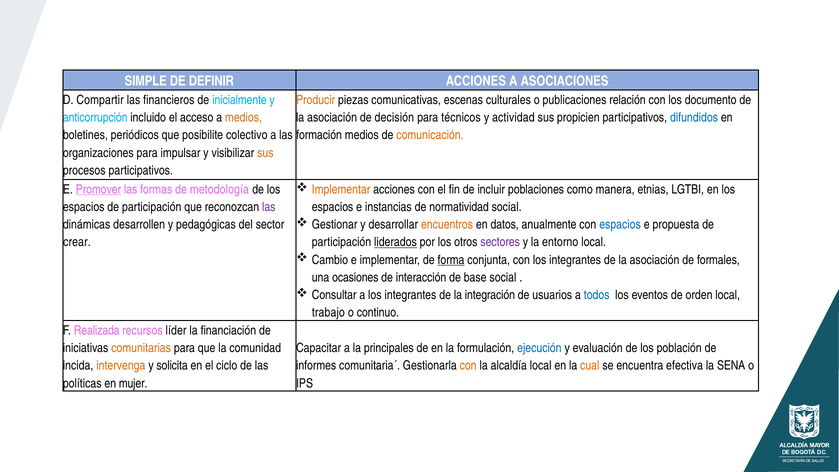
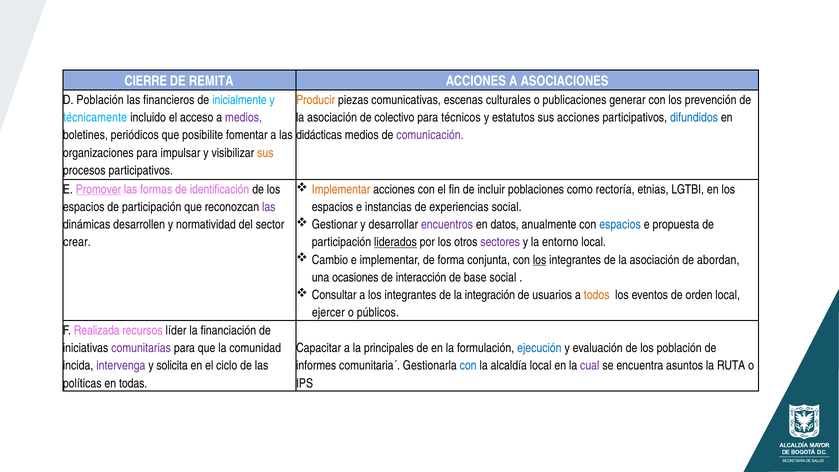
SIMPLE: SIMPLE -> CIERRE (146, 81)
DEFINIR: DEFINIR -> REMITA (211, 81)
D Compartir: Compartir -> Población (100, 100)
relación: relación -> generar (627, 100)
documento: documento -> prevención (711, 100)
anticorrupción: anticorrupción -> técnicamente (95, 118)
medios colour: orange -> purple (244, 118)
decisión: decisión -> colectivo (394, 118)
actividad: actividad -> estatutos (513, 118)
sus propicien: propicien -> acciones (578, 118)
colectivo: colectivo -> fomentar (247, 135)
formación: formación -> didácticas (319, 135)
comunicación colour: orange -> purple (430, 135)
manera: manera -> rectoría (615, 189)
metodología: metodología -> identificación (220, 189)
normatividad: normatividad -> experiencias (459, 207)
encuentros colour: orange -> purple (447, 225)
pedagógicas: pedagógicas -> normatividad (206, 225)
forma underline: present -> none (451, 260)
los underline: none -> present (540, 260)
formales: formales -> abordan (718, 260)
todos colour: blue -> orange (597, 295)
trabajo: trabajo -> ejercer (328, 313)
continuo: continuo -> públicos (378, 313)
comunitarias colour: orange -> purple (141, 348)
intervenga colour: orange -> purple (121, 366)
con colour: orange -> blue (468, 366)
cual colour: orange -> purple (590, 366)
efectiva: efectiva -> asuntos (685, 366)
SENA: SENA -> RUTA (731, 366)
mujer: mujer -> todas (133, 383)
